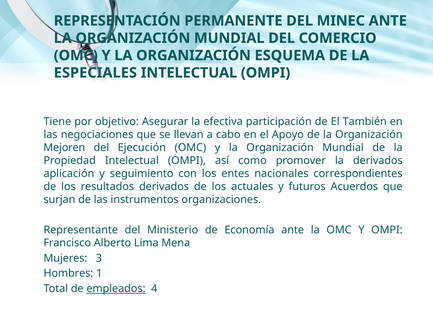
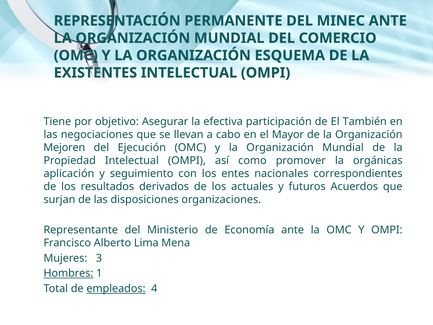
ESPECIALES: ESPECIALES -> EXISTENTES (95, 73)
Apoyo: Apoyo -> Mayor (288, 135)
la derivados: derivados -> orgánicas (378, 161)
instrumentos: instrumentos -> disposiciones (145, 200)
Hombres underline: none -> present (68, 273)
